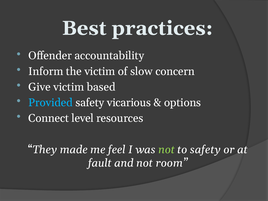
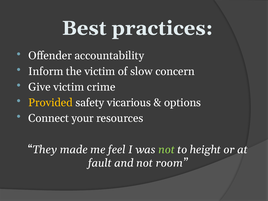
based: based -> crime (101, 87)
Provided colour: light blue -> yellow (51, 103)
level: level -> your (83, 118)
to safety: safety -> height (205, 150)
